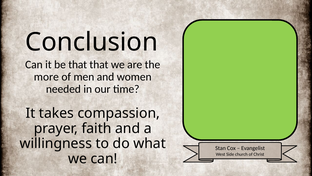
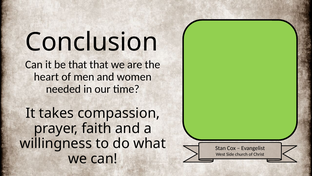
more: more -> heart (46, 77)
